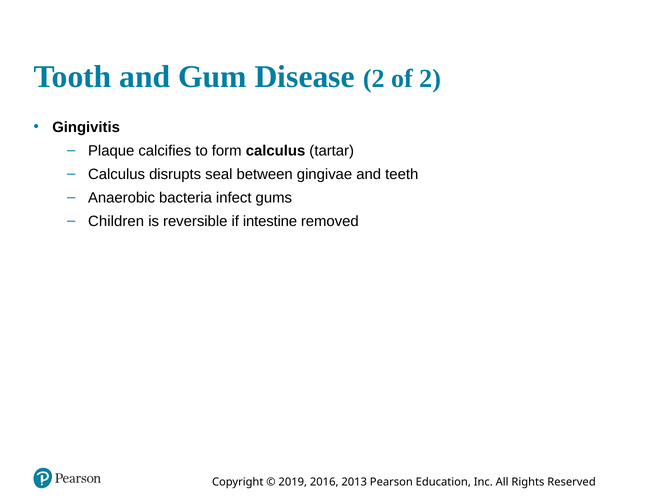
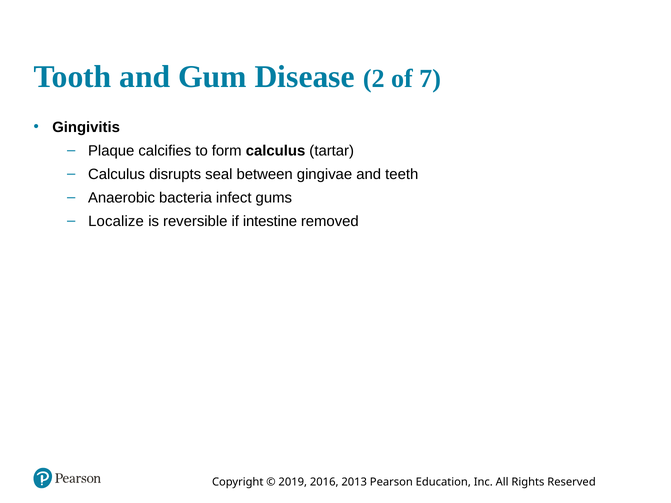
of 2: 2 -> 7 (430, 79)
Children: Children -> Localize (116, 221)
